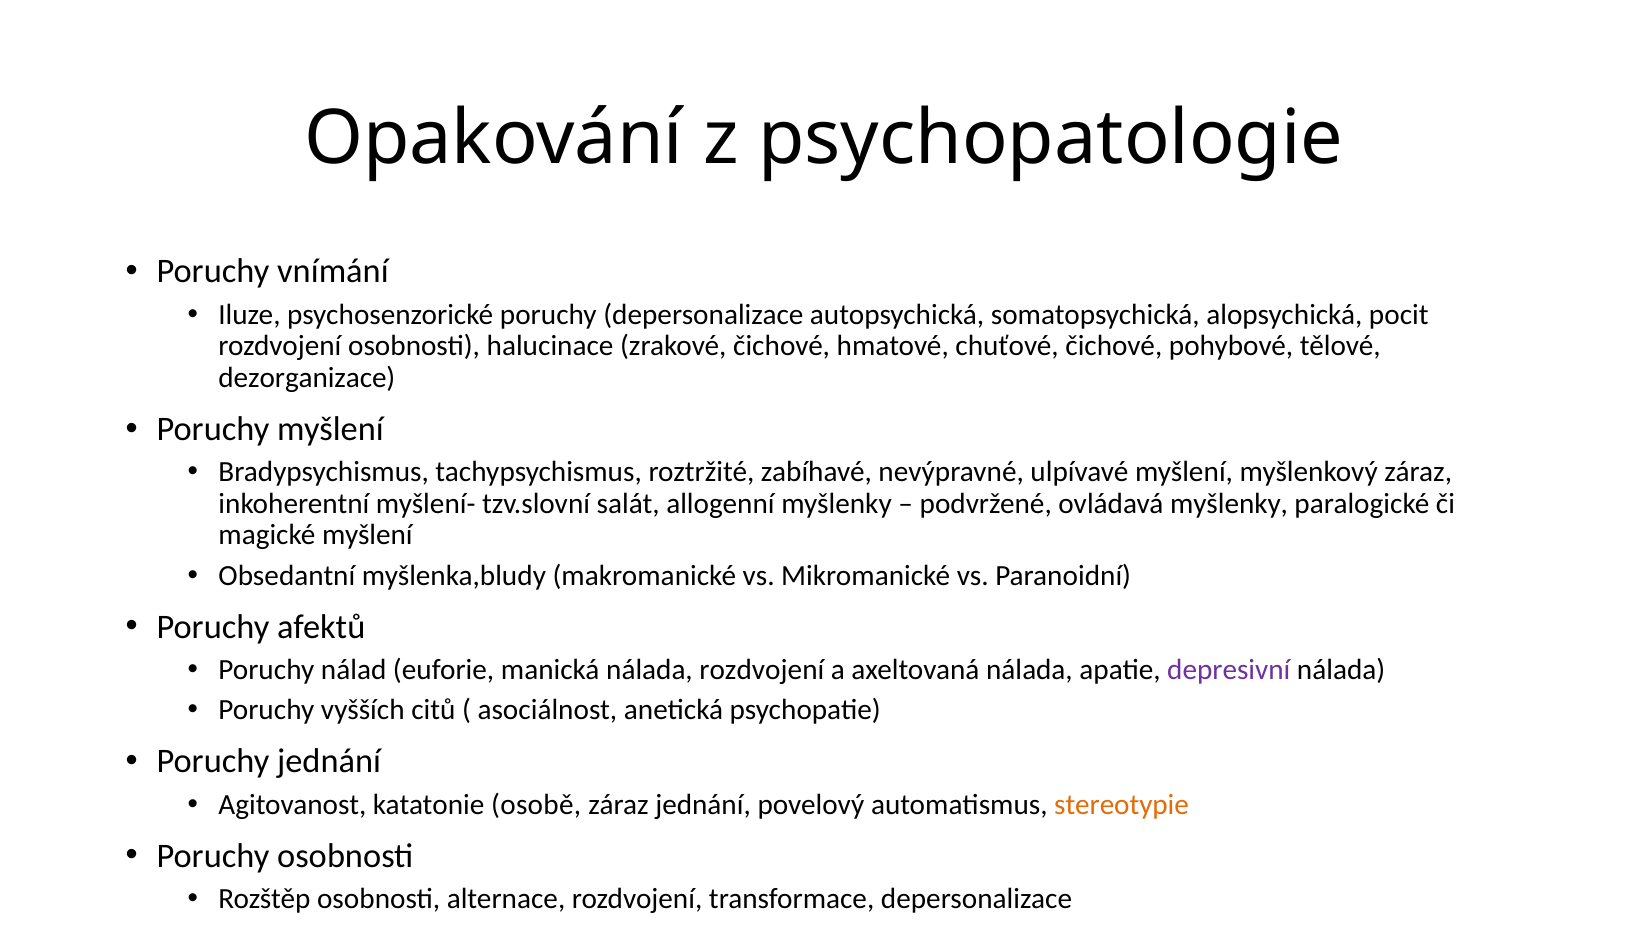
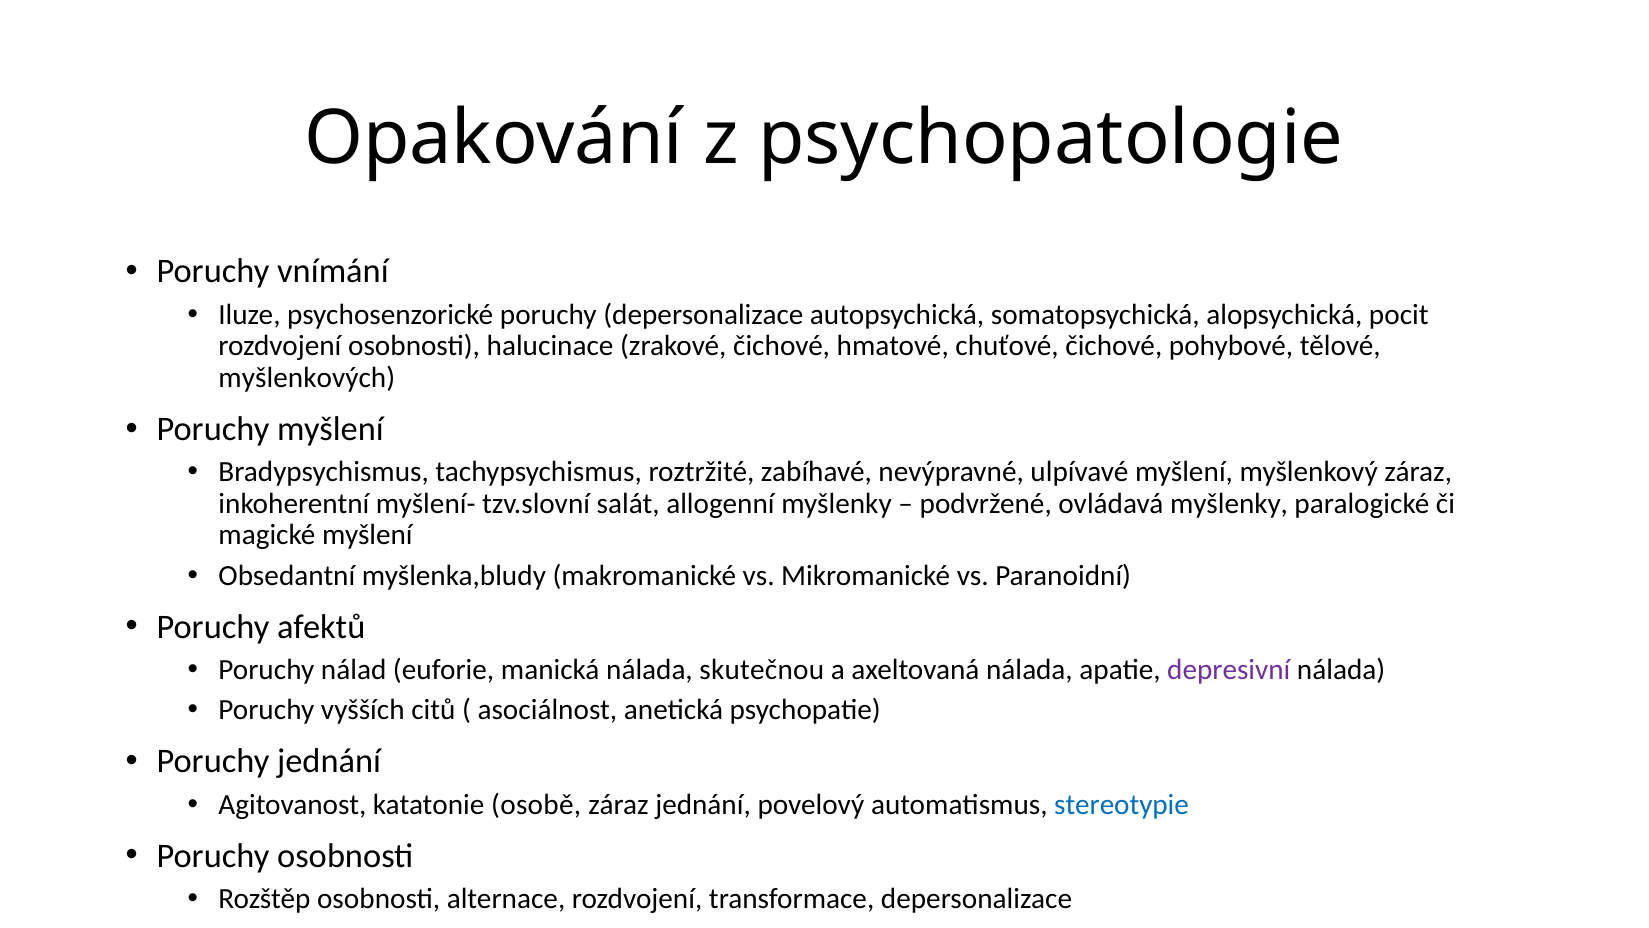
dezorganizace: dezorganizace -> myšlenkových (307, 377)
nálada rozdvojení: rozdvojení -> skutečnou (762, 669)
stereotypie colour: orange -> blue (1121, 804)
